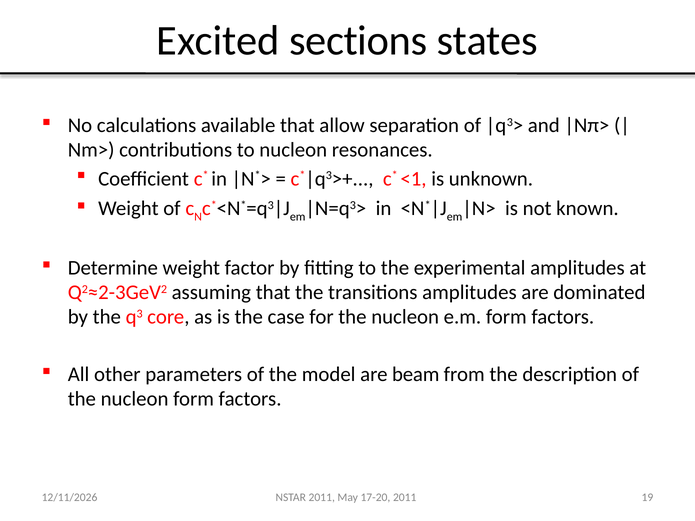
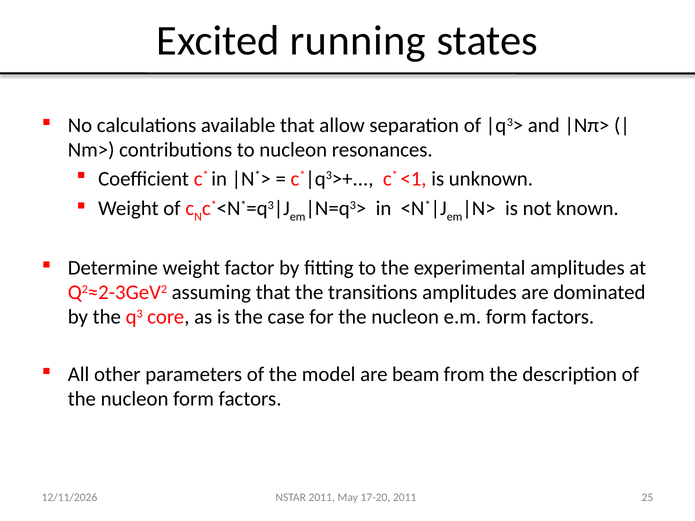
sections: sections -> running (358, 41)
19: 19 -> 25 (647, 498)
